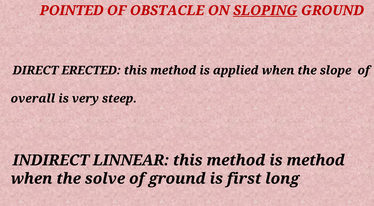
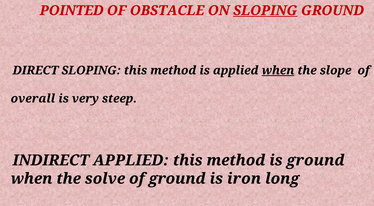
DIRECT ERECTED: ERECTED -> SLOPING (91, 71)
when underline: none -> present (278, 71)
INDIRECT LINNEAR: LINNEAR -> APPLIED (131, 161)
is method: method -> ground (316, 161)
first: first -> iron (244, 179)
